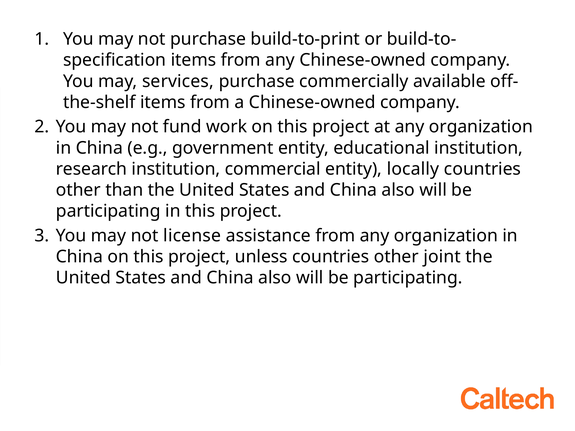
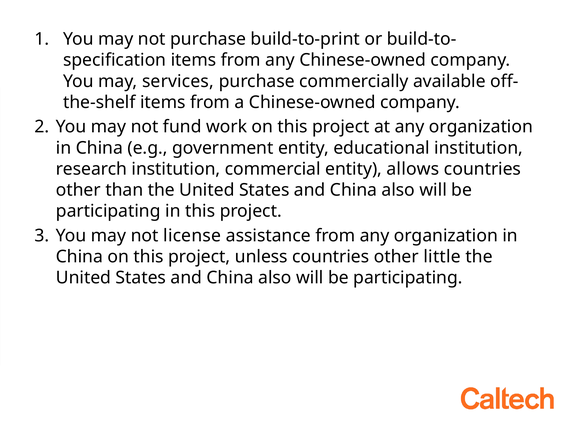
locally: locally -> allows (413, 169)
joint: joint -> little (442, 257)
